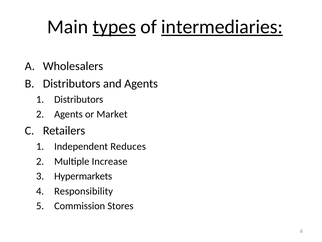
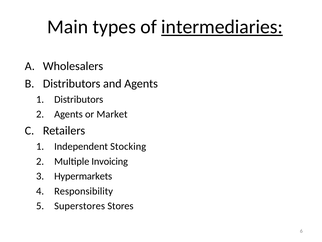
types underline: present -> none (114, 27)
Reduces: Reduces -> Stocking (128, 146)
Increase: Increase -> Invoicing (110, 161)
Commission: Commission -> Superstores (80, 206)
